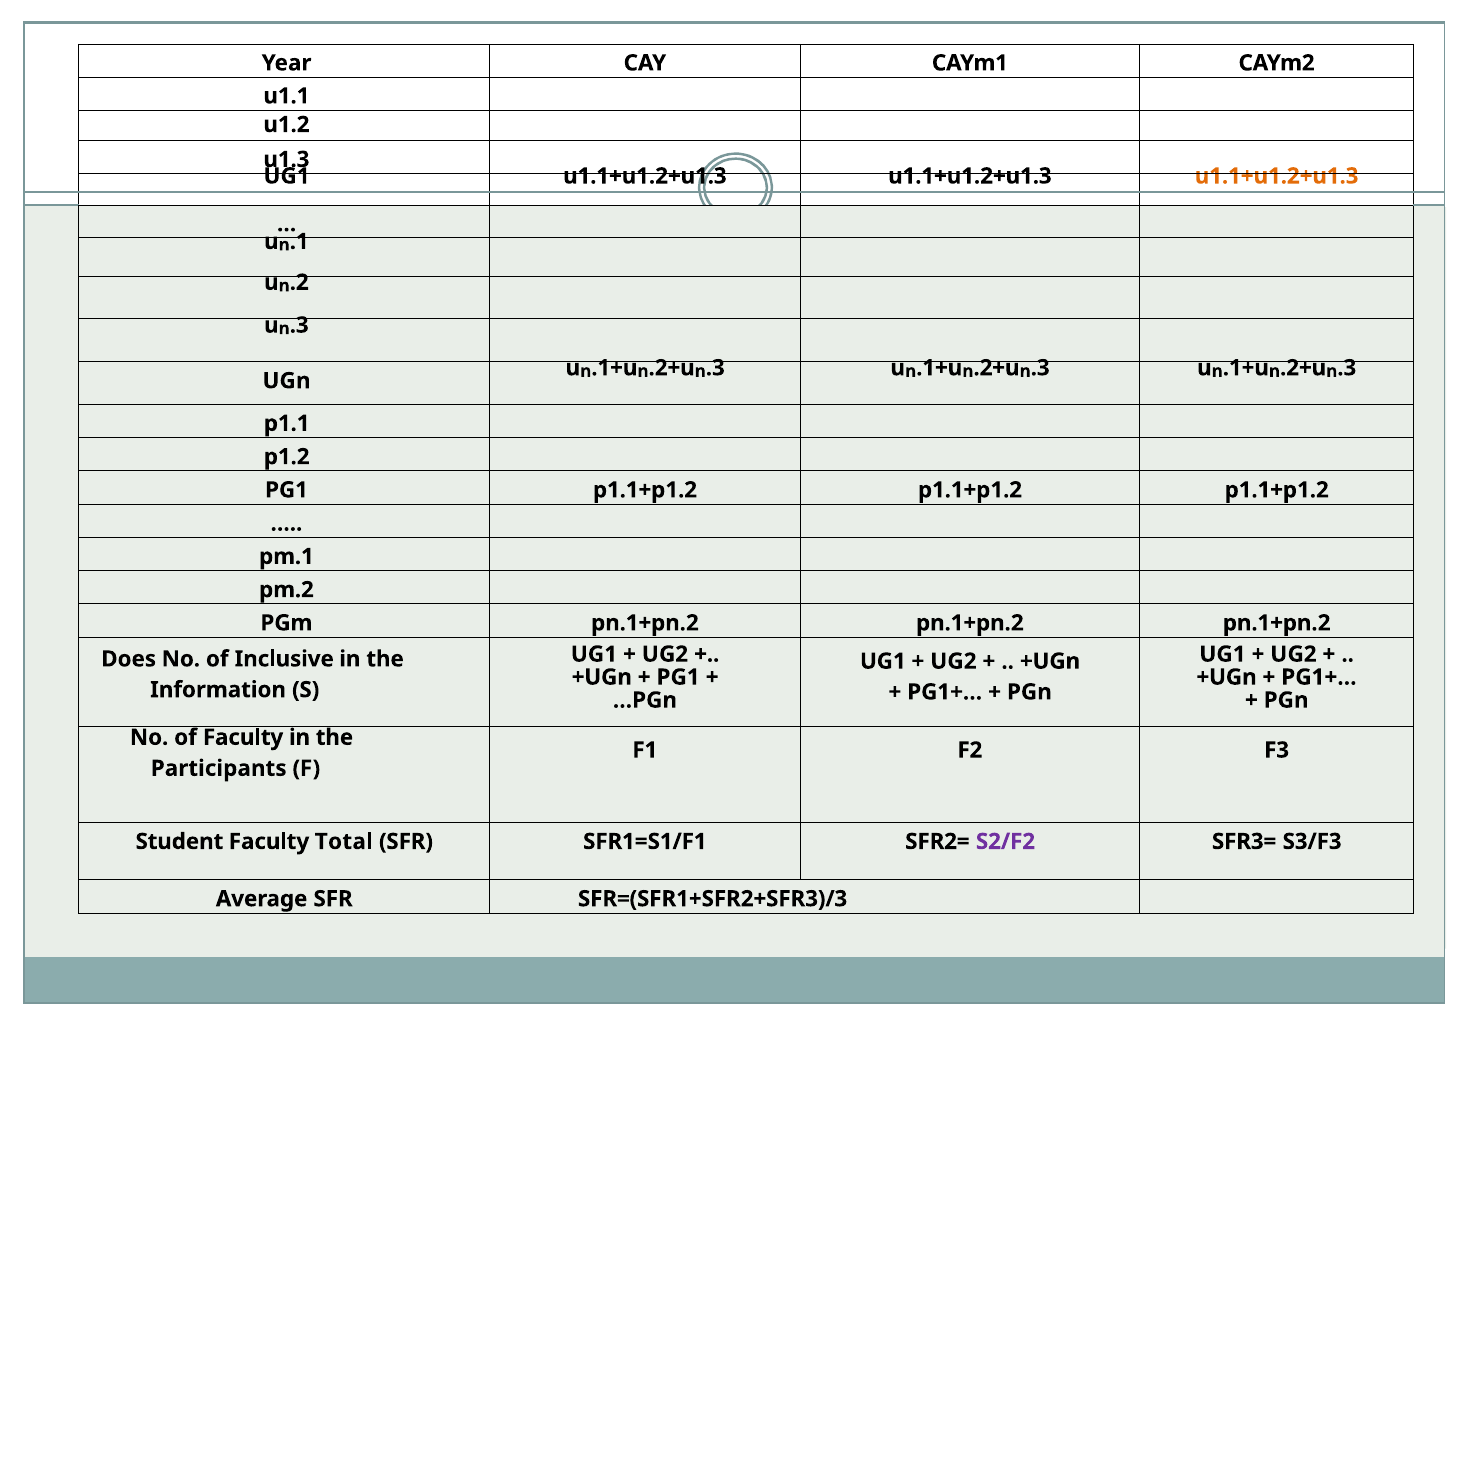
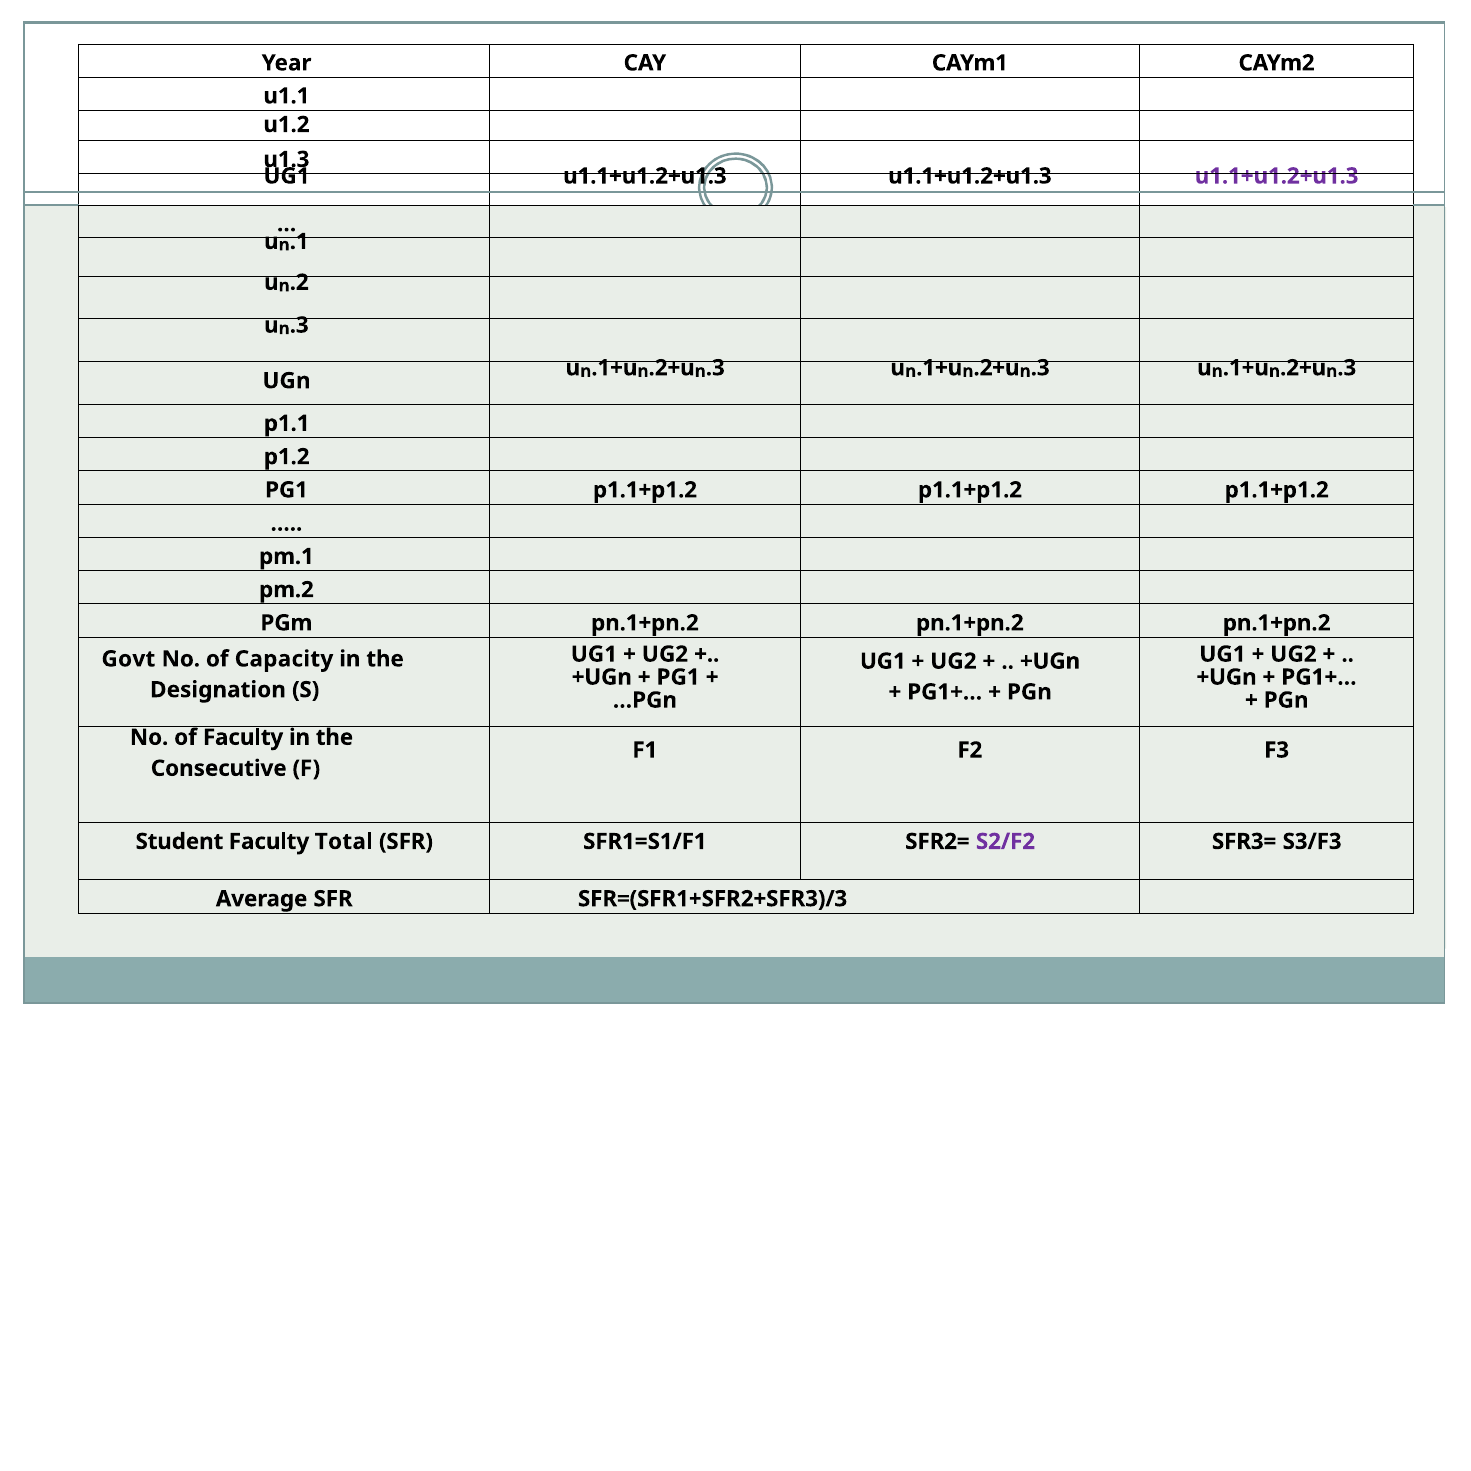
u1.1+u1.2+u1.3 colour: orange -> purple (1277, 176)
Does: Does -> Govt (128, 659)
Inclusive: Inclusive -> Capacity (284, 659)
Information: Information -> Designation (218, 690)
Participants: Participants -> Consecutive (219, 768)
